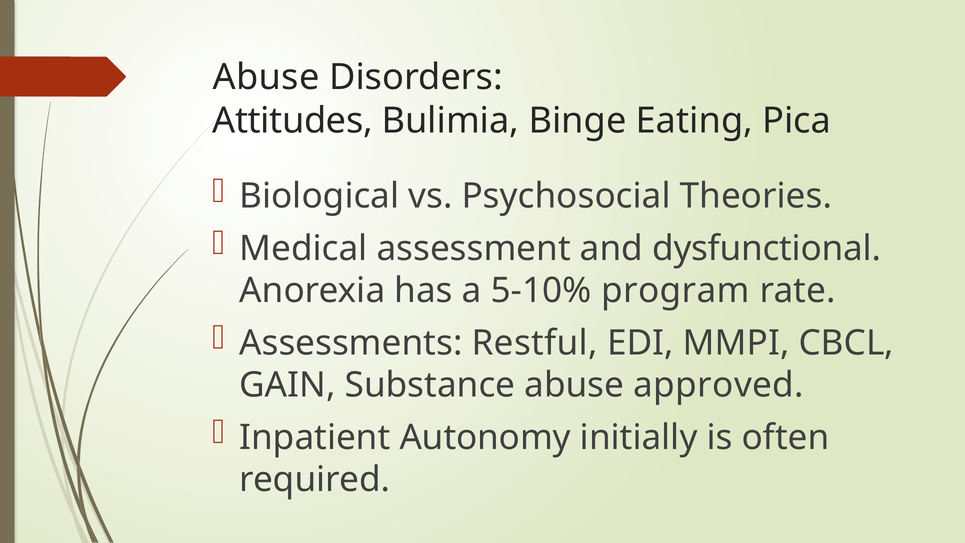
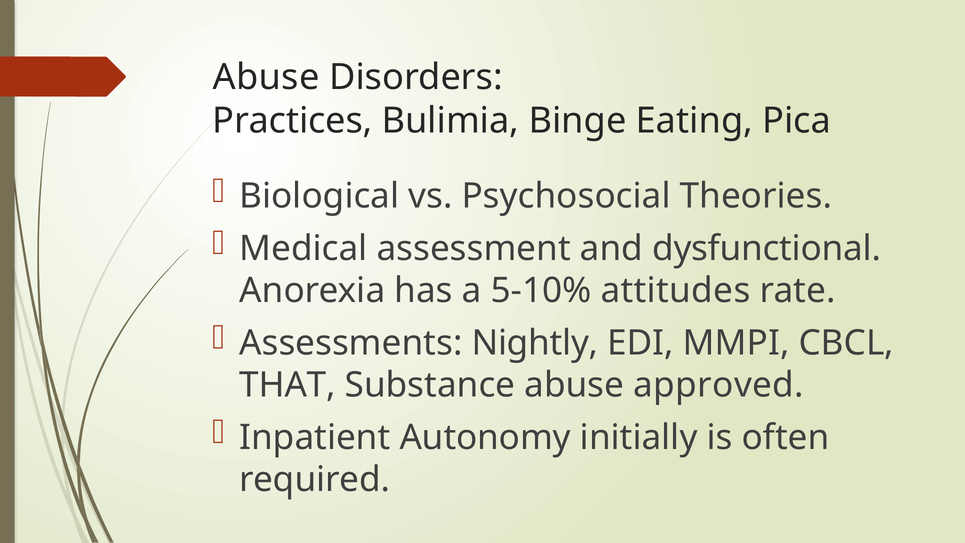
Attitudes: Attitudes -> Practices (292, 121)
program: program -> attitudes (676, 291)
Restful: Restful -> Nightly (535, 343)
GAIN: GAIN -> THAT (288, 385)
